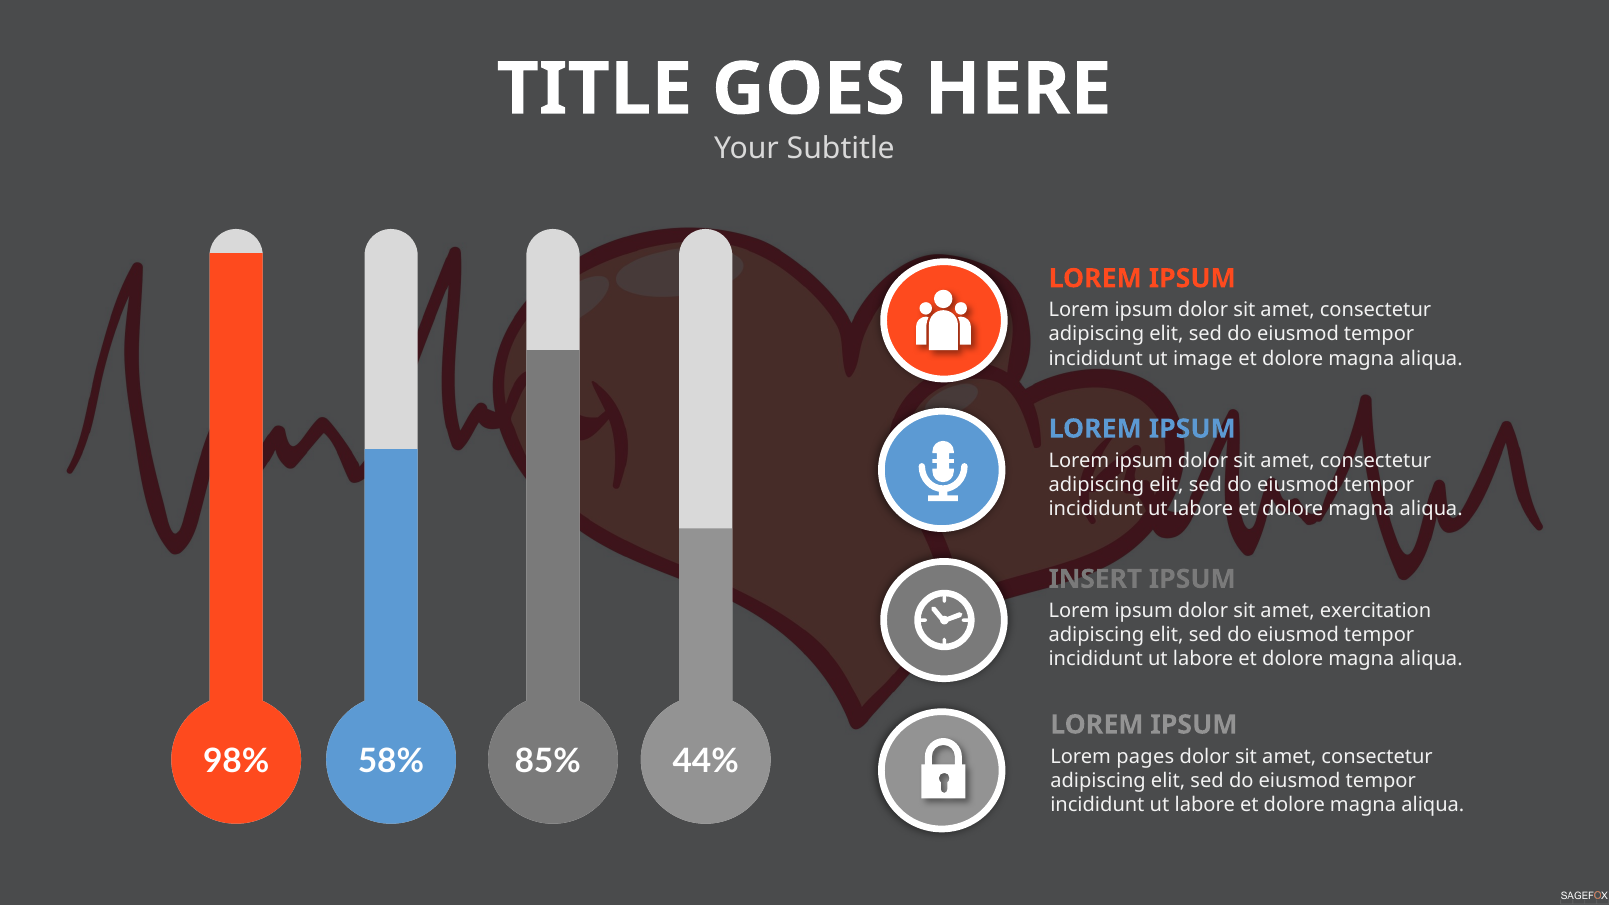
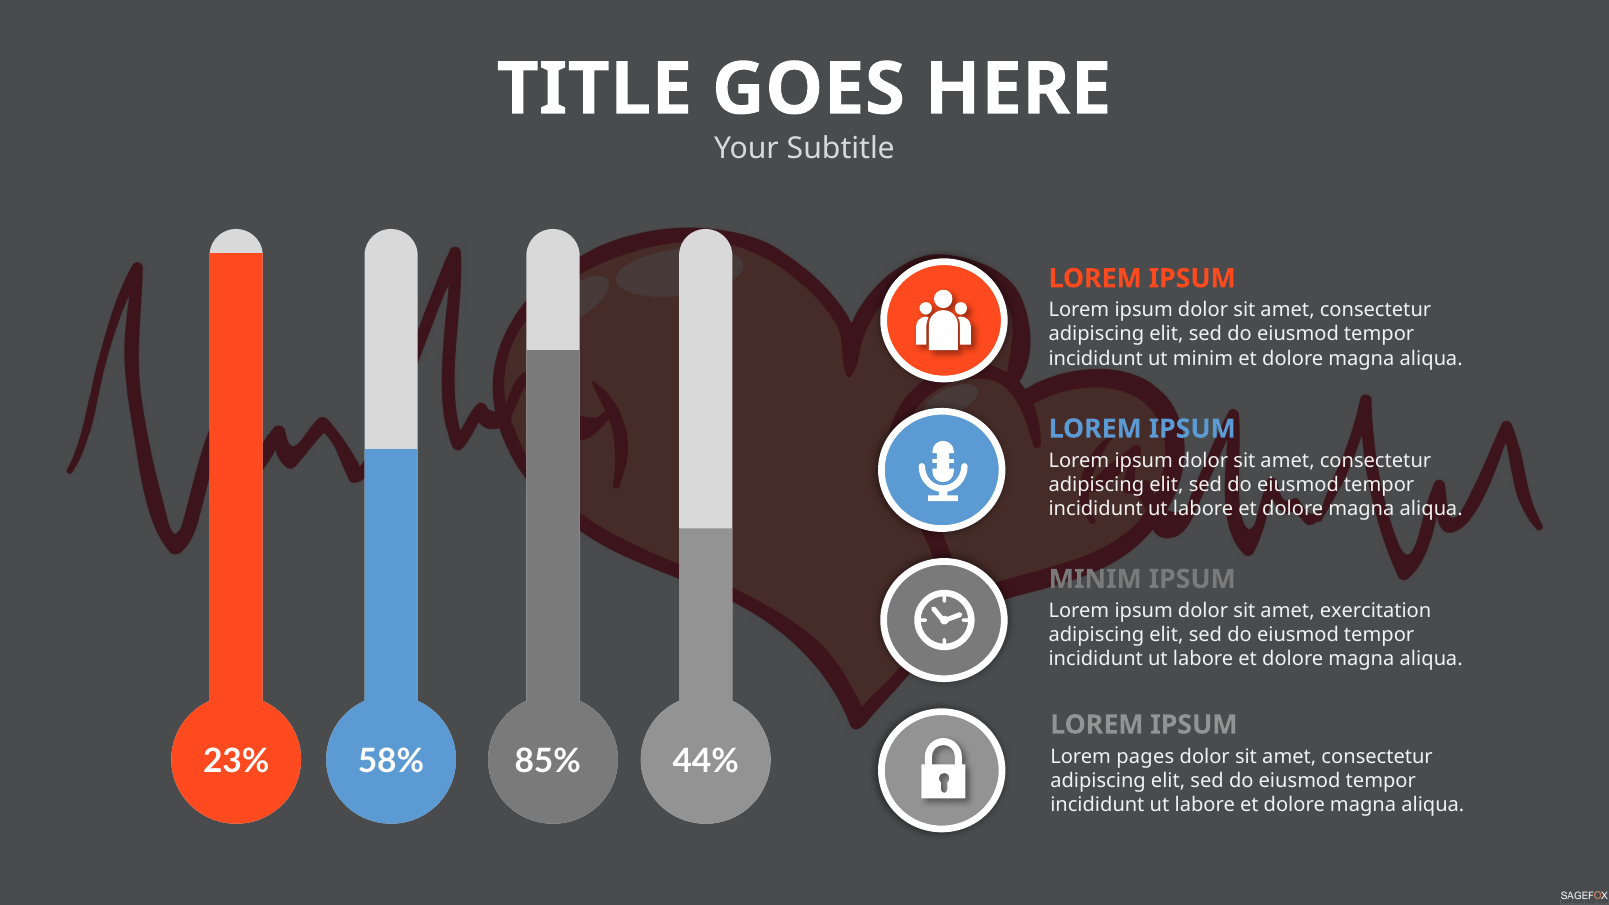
ut image: image -> minim (1203, 358)
INSERT: INSERT -> MINIM (1095, 579)
98%: 98% -> 23% (236, 761)
